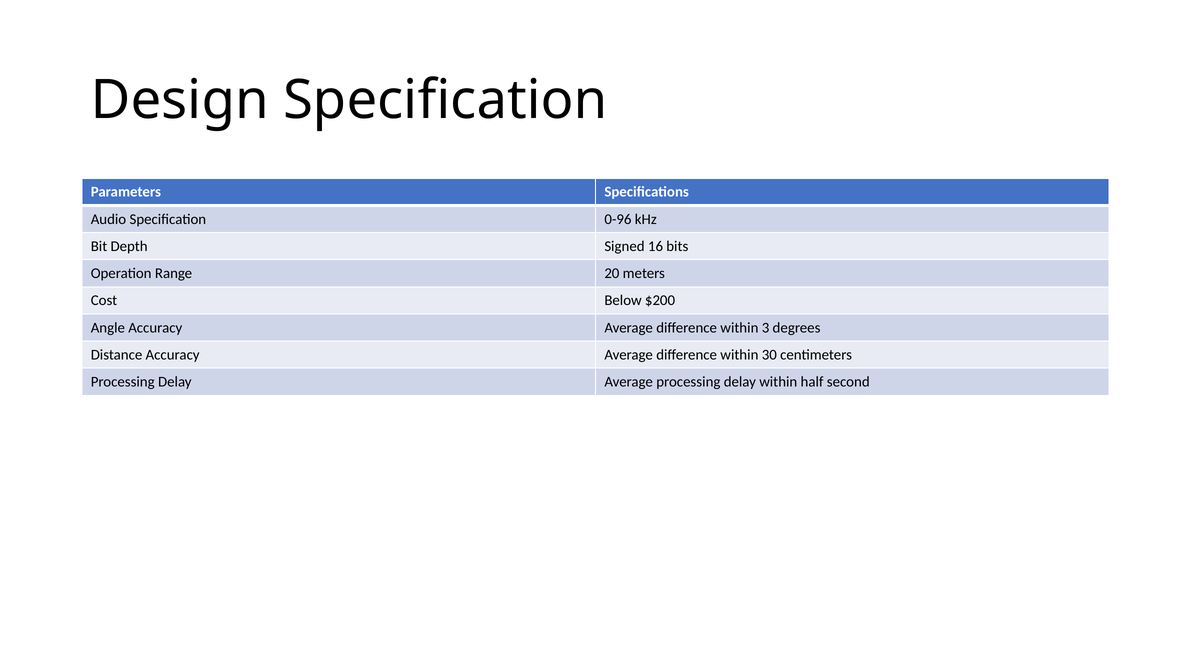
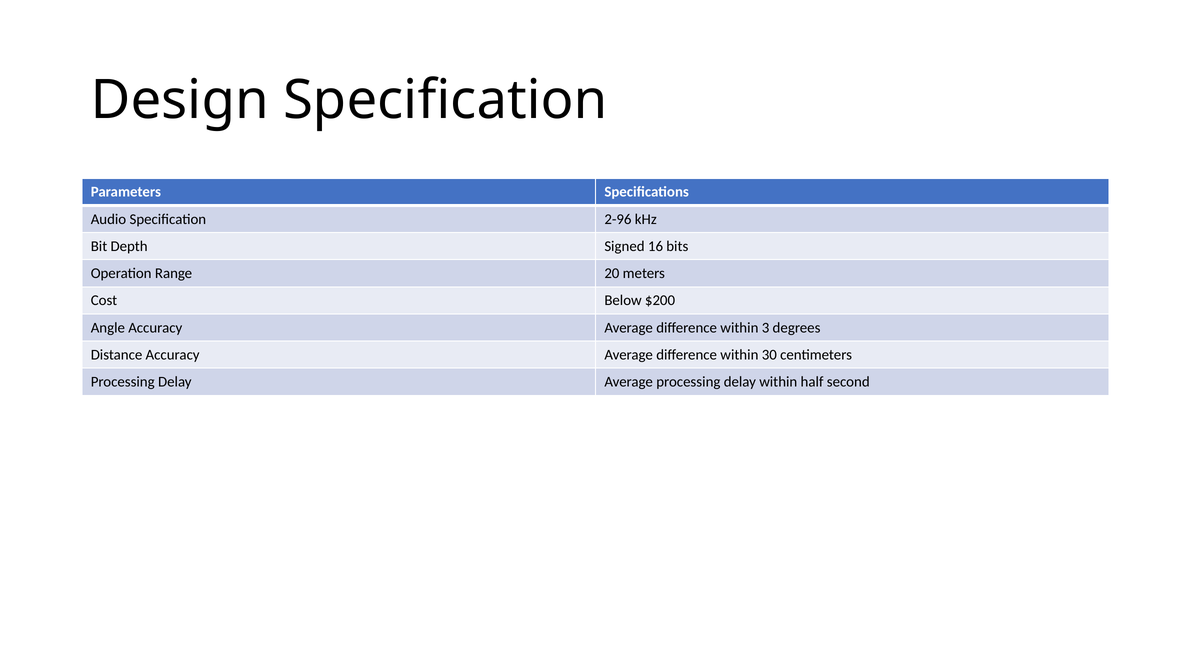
0-96: 0-96 -> 2-96 (618, 219)
